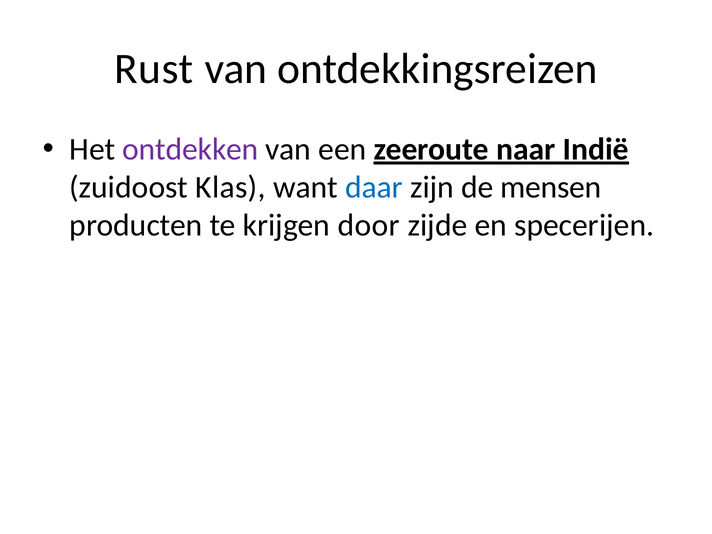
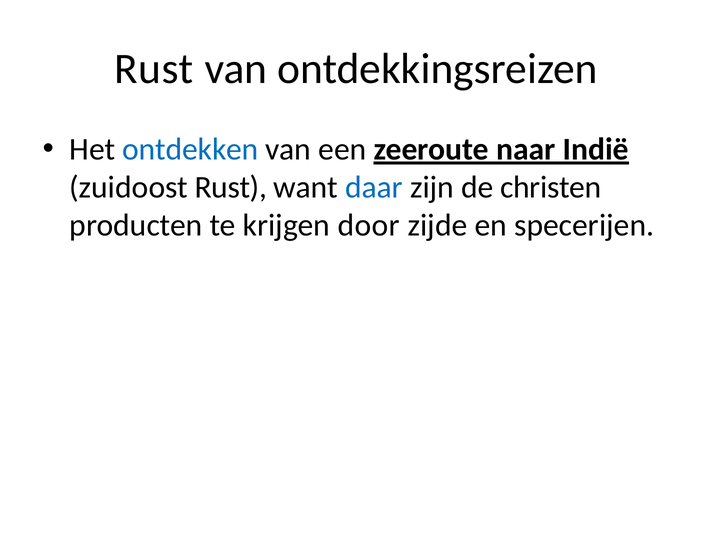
ontdekken colour: purple -> blue (190, 149)
zuidoost Klas: Klas -> Rust (231, 187)
mensen: mensen -> christen (551, 187)
